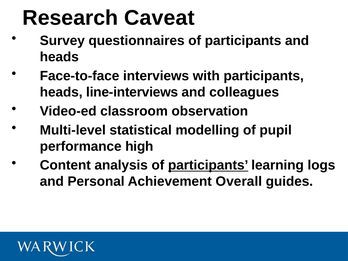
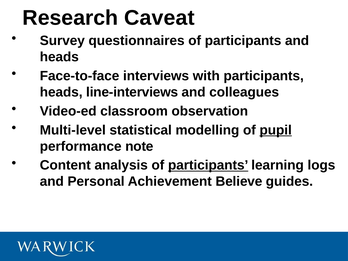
pupil underline: none -> present (276, 130)
high: high -> note (139, 146)
Overall: Overall -> Believe (239, 182)
